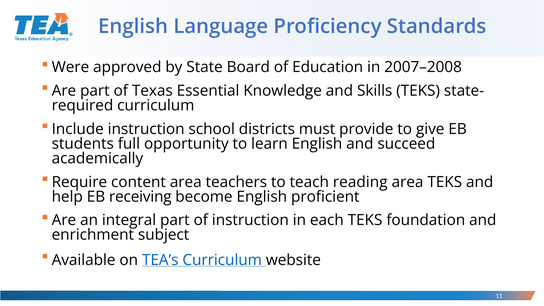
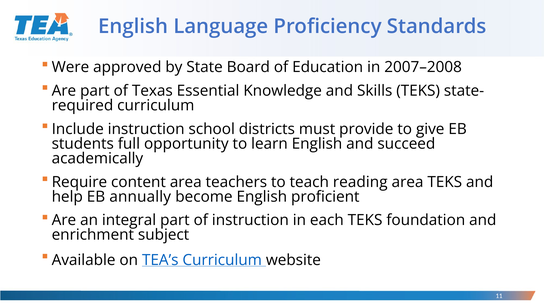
receiving: receiving -> annually (140, 197)
